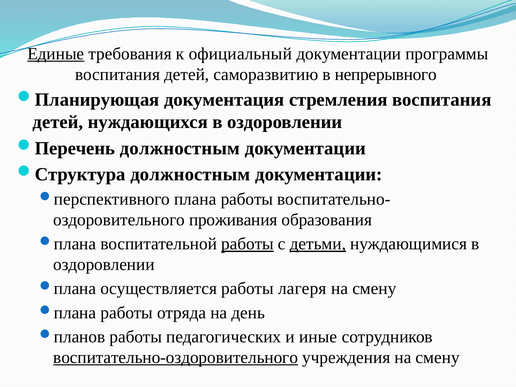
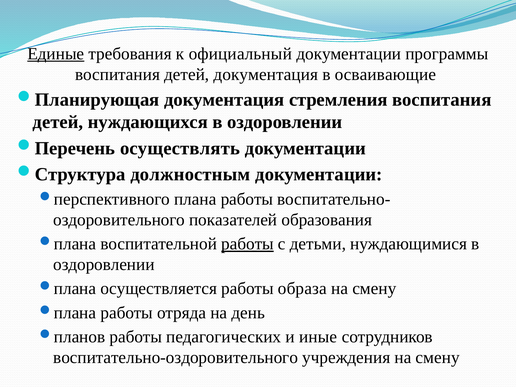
детей саморазвитию: саморазвитию -> документация (266, 74)
непрерывного: непрерывного -> осваивающие (386, 74)
должностным: должностным -> осуществлять (180, 148)
проживания: проживания -> показателей (233, 220)
детьми underline: present -> none (318, 244)
лагеря: лагеря -> образа (302, 289)
воспитательно-оздоровительного underline: present -> none (176, 357)
